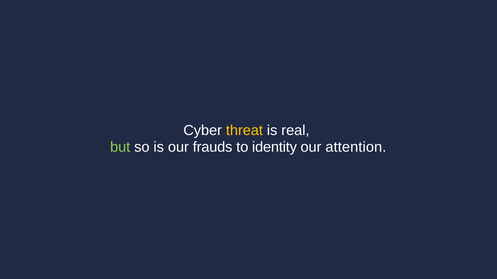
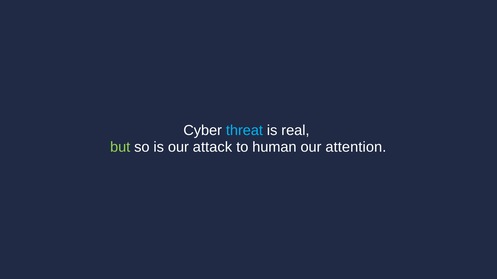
threat colour: yellow -> light blue (244, 131)
frauds: frauds -> attack (212, 147)
identity: identity -> human (274, 147)
